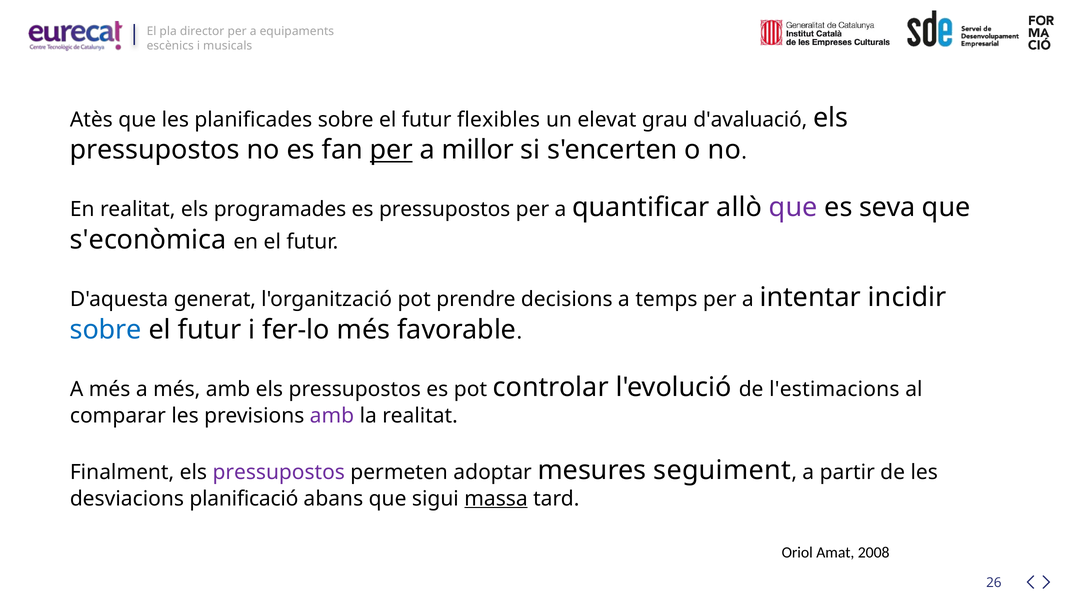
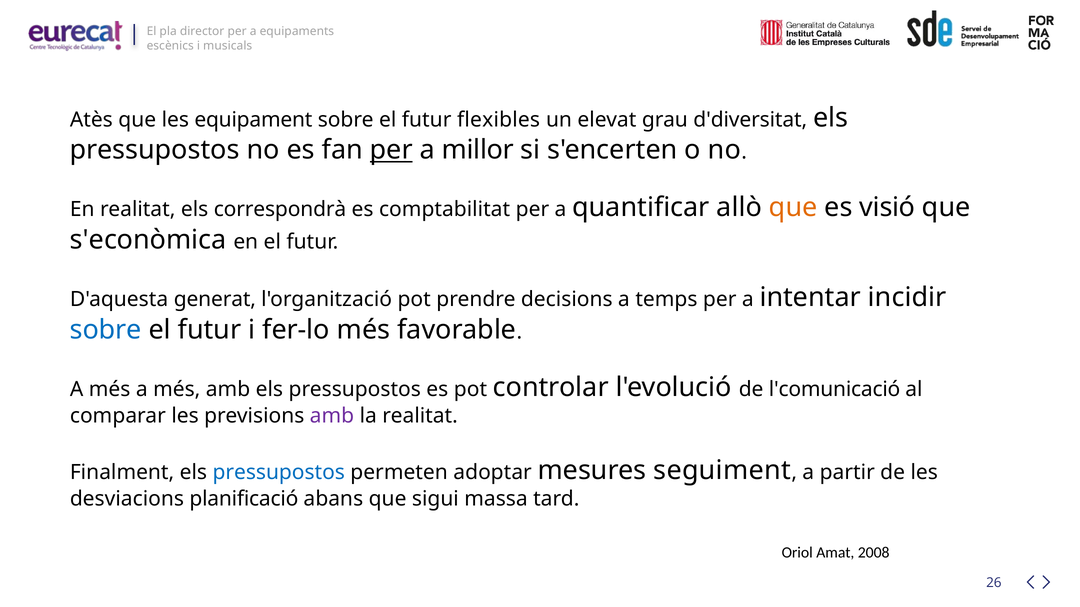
planificades: planificades -> equipament (253, 120)
d'avaluació: d'avaluació -> d'diversitat (750, 120)
programades: programades -> correspondrà (280, 210)
es pressupostos: pressupostos -> comptabilitat (445, 210)
que colour: purple -> orange (793, 208)
seva: seva -> visió (887, 208)
l'estimacions: l'estimacions -> l'comunicació (835, 390)
pressupostos colour: purple -> blue (279, 473)
massa underline: present -> none (496, 499)
